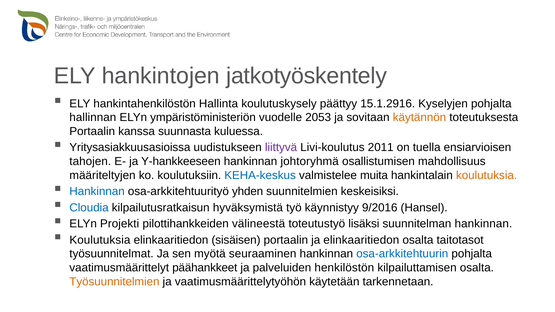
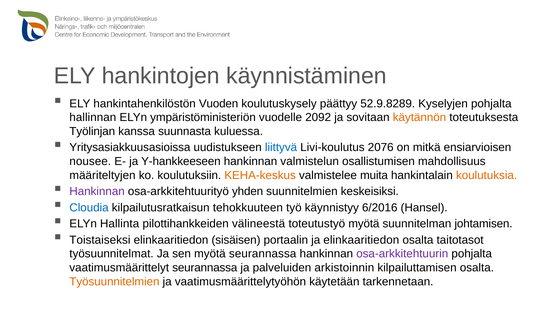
jatkotyöskentely: jatkotyöskentely -> käynnistäminen (306, 76)
Hallinta: Hallinta -> Vuoden (219, 104)
15.1.2916: 15.1.2916 -> 52.9.8289 (388, 104)
2053: 2053 -> 2092 (318, 117)
Portaalin: Portaalin -> Työlinjan (92, 131)
liittyvä colour: purple -> blue (281, 148)
2011: 2011 -> 2076 (381, 148)
tuella: tuella -> mitkä (427, 148)
tahojen: tahojen -> nousee (90, 161)
johtoryhmä: johtoryhmä -> valmistelun (310, 161)
KEHA-keskus colour: blue -> orange (260, 175)
Hankinnan colour: blue -> purple (97, 192)
hyväksymistä: hyväksymistä -> tehokkuuteen (248, 208)
9/2016: 9/2016 -> 6/2016 (380, 208)
Projekti: Projekti -> Hallinta (120, 224)
toteutustyö lisäksi: lisäksi -> myötä (364, 224)
suunnitelman hankinnan: hankinnan -> johtamisen (484, 224)
Koulutuksia: Koulutuksia -> Toistaiseksi (100, 240)
myötä seuraaminen: seuraaminen -> seurannassa (263, 254)
osa-arkkitehtuurin colour: blue -> purple (402, 254)
vaatimusmäärittelyt päähankkeet: päähankkeet -> seurannassa (205, 268)
henkilöstön: henkilöstön -> arkistoinnin (344, 268)
